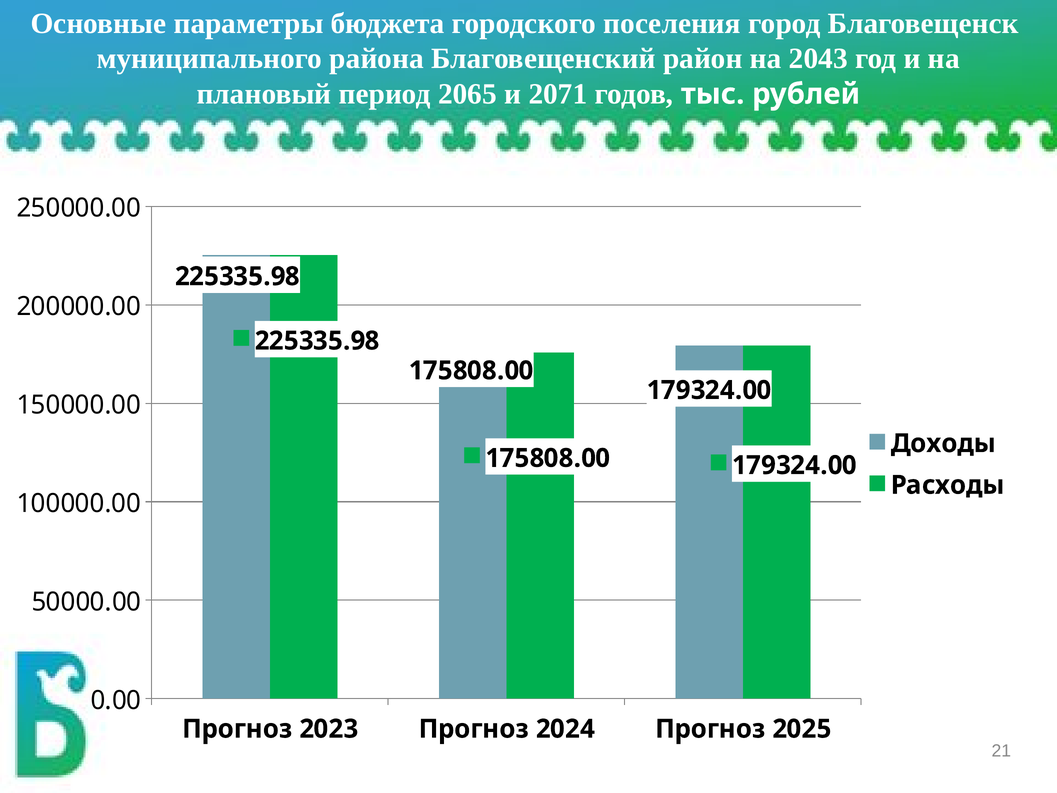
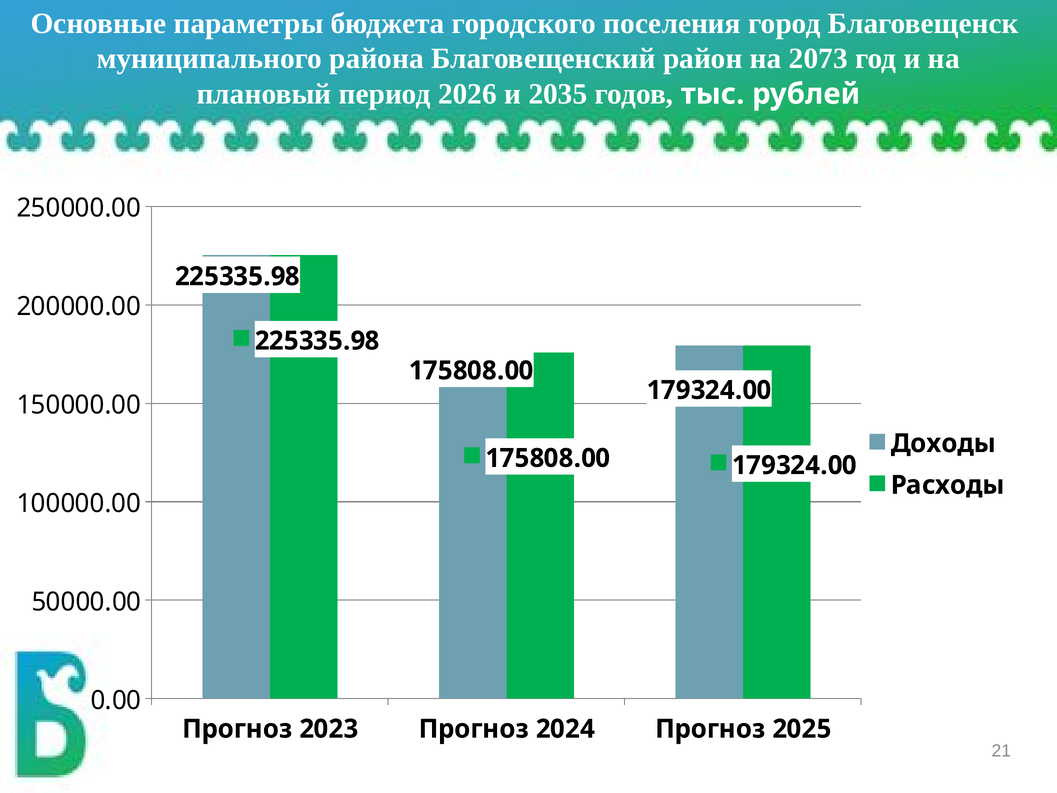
2043: 2043 -> 2073 (818, 59)
2065: 2065 -> 2026 (467, 94)
2071: 2071 -> 2035 (558, 94)
